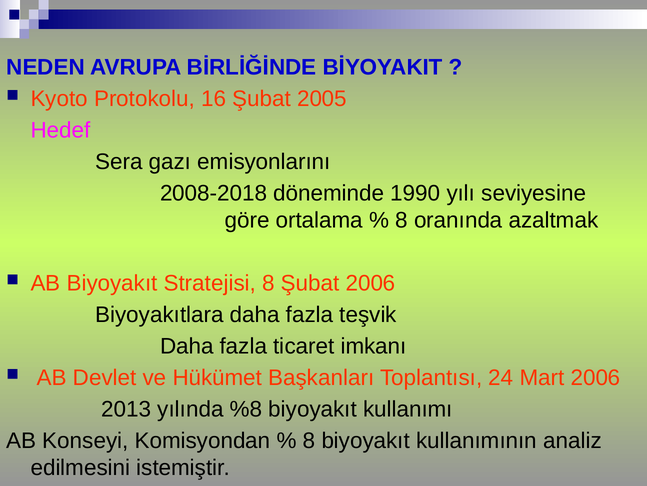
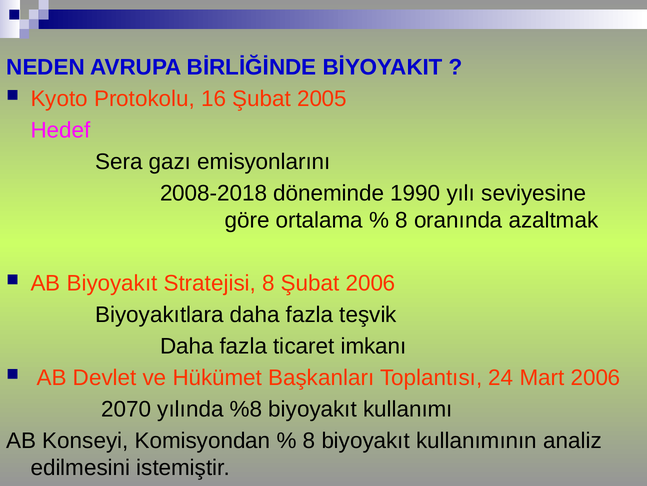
2013: 2013 -> 2070 (126, 408)
